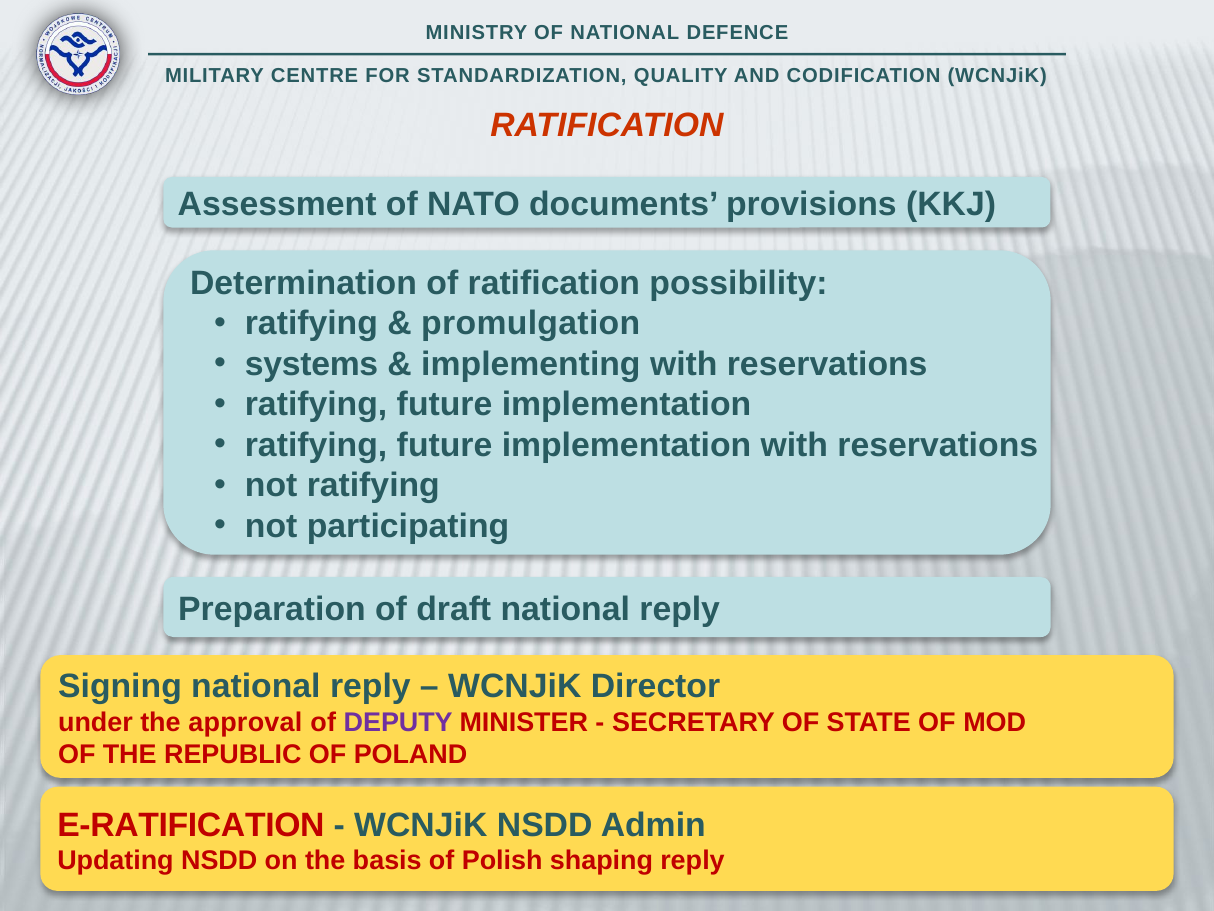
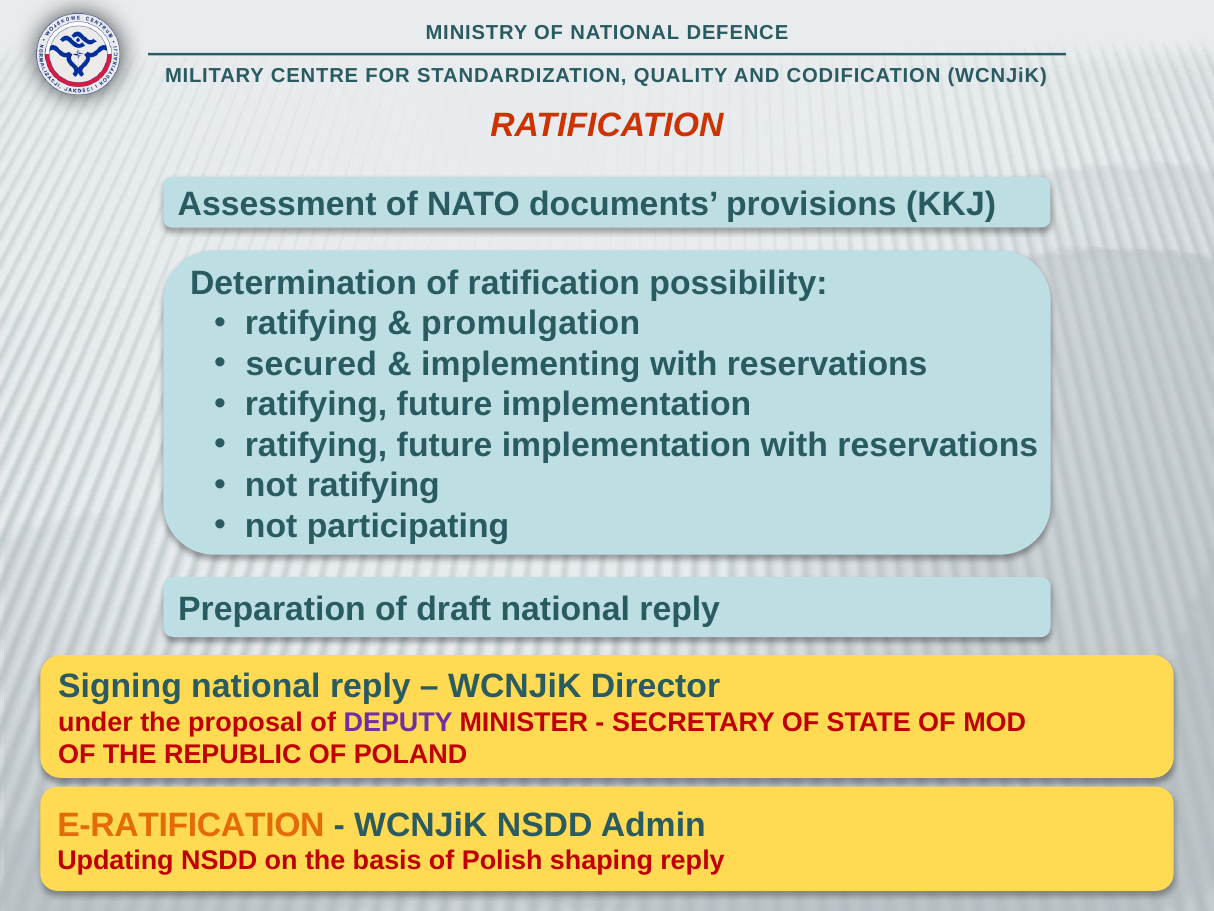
systems: systems -> secured (311, 364)
approval: approval -> proposal (245, 722)
E-RATIFICATION colour: red -> orange (191, 825)
